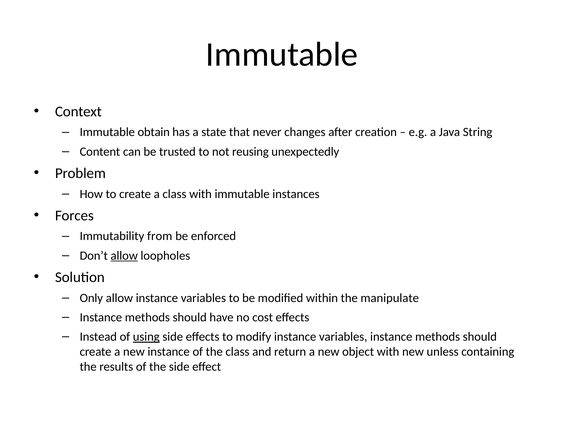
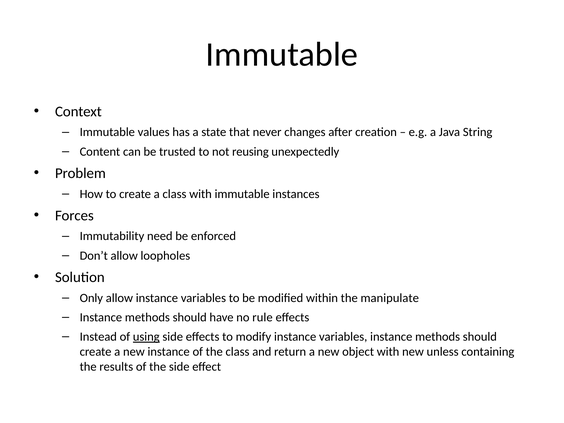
obtain: obtain -> values (154, 132)
from: from -> need (160, 236)
allow underline: present -> none (124, 256)
cost: cost -> rule (263, 317)
